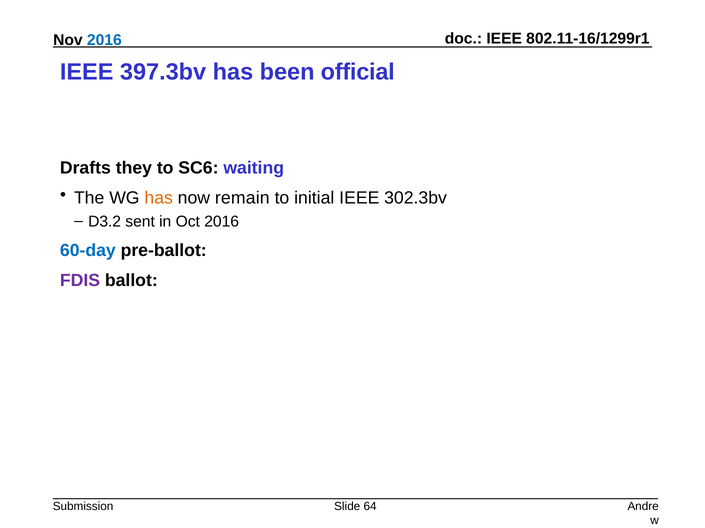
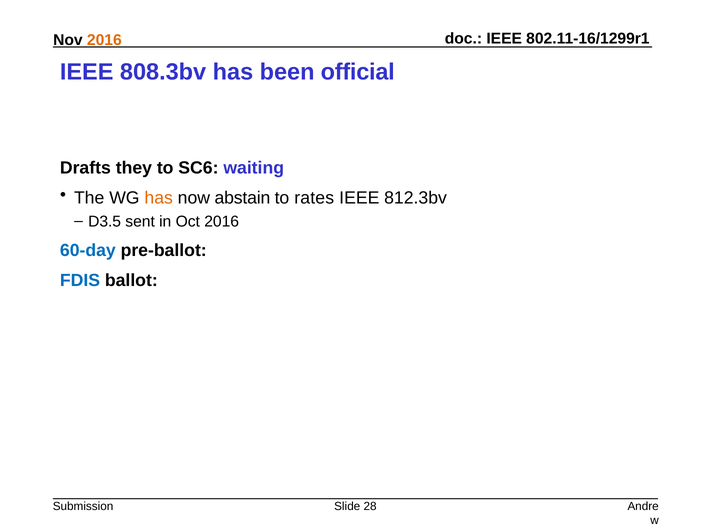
2016 colour: blue -> orange (104, 40)
397.3bv: 397.3bv -> 808.3bv (163, 72)
remain: remain -> abstain (242, 198)
initial: initial -> rates (314, 198)
302.3bv: 302.3bv -> 812.3bv (416, 198)
D3.2: D3.2 -> D3.5 (105, 222)
FDIS colour: purple -> blue (80, 281)
64: 64 -> 28 (370, 507)
